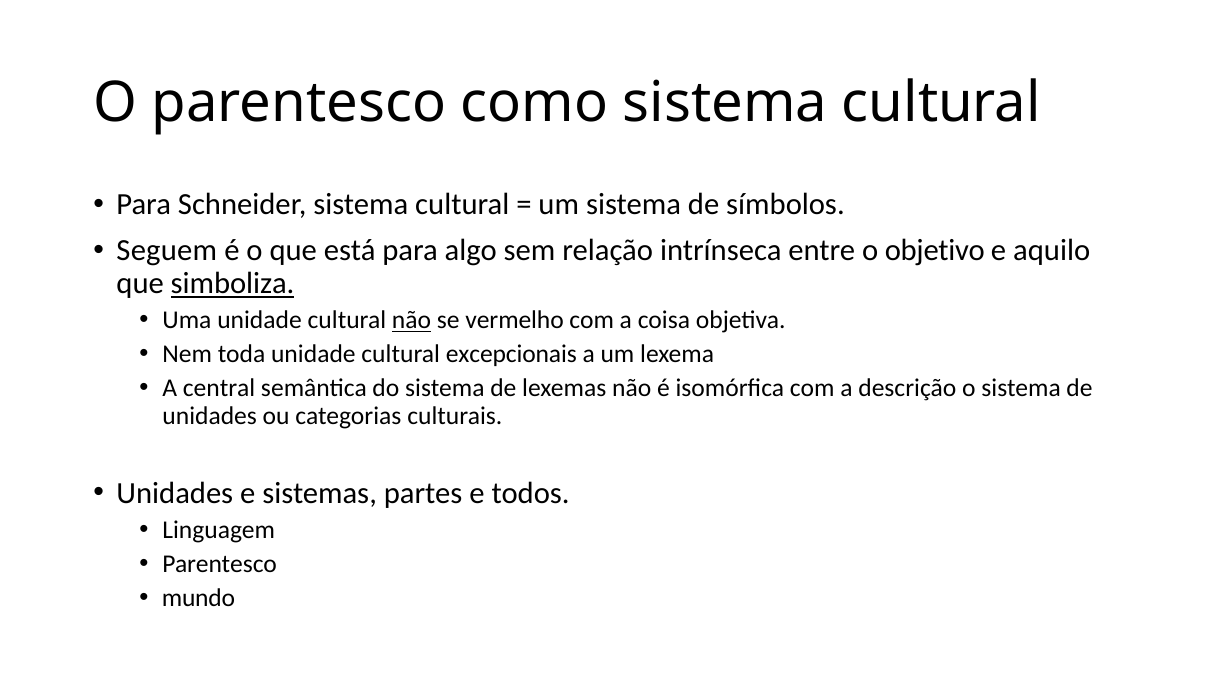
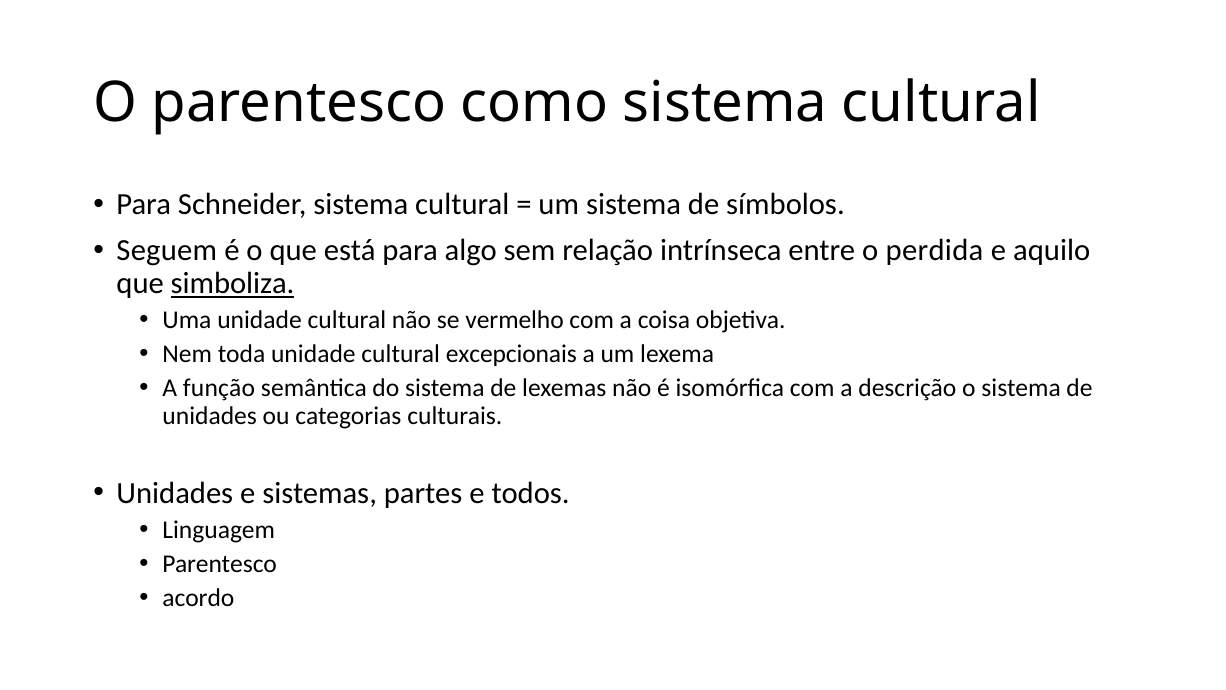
objetivo: objetivo -> perdida (934, 250)
não underline: present -> none (412, 320)
central: central -> função (219, 388)
mundo: mundo -> acordo (198, 597)
